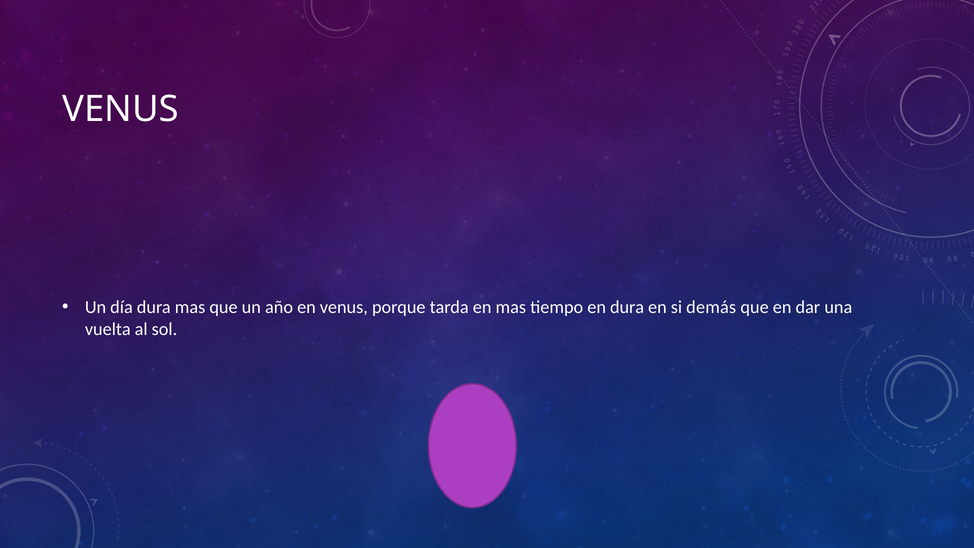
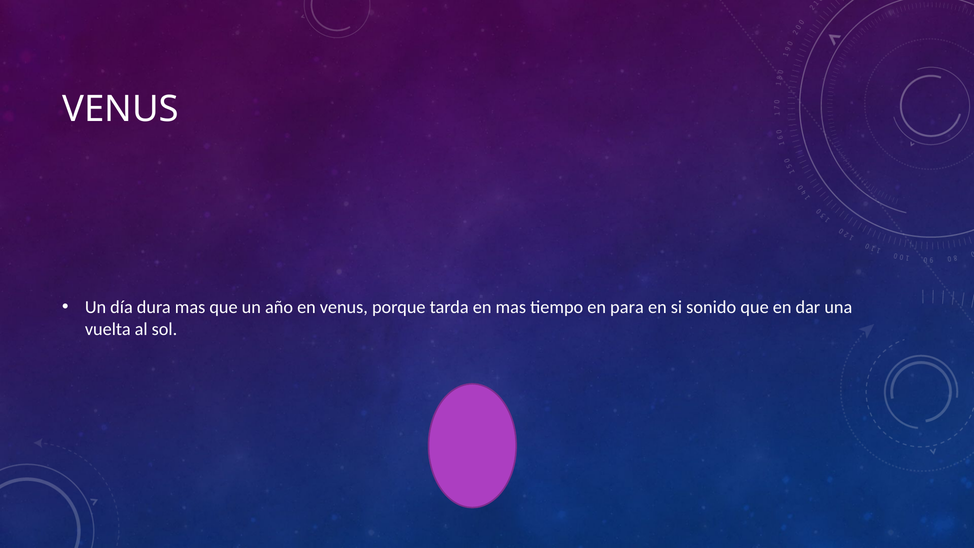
en dura: dura -> para (627, 307)
demás: demás -> sonido (711, 307)
